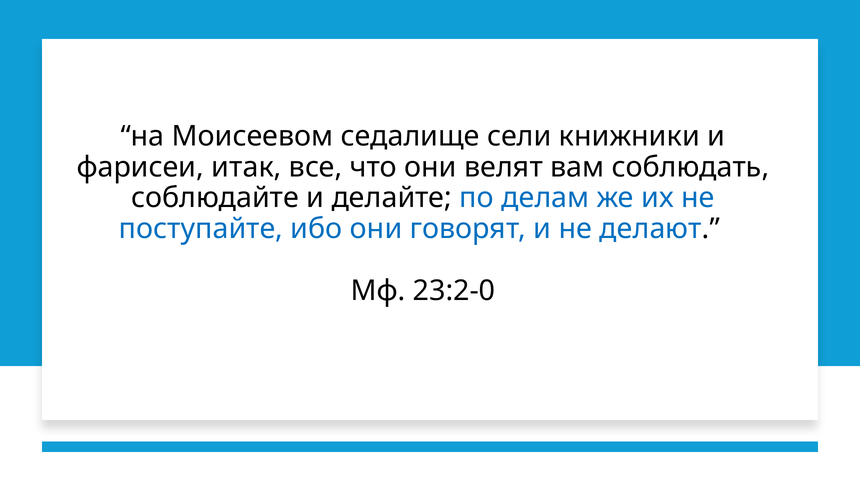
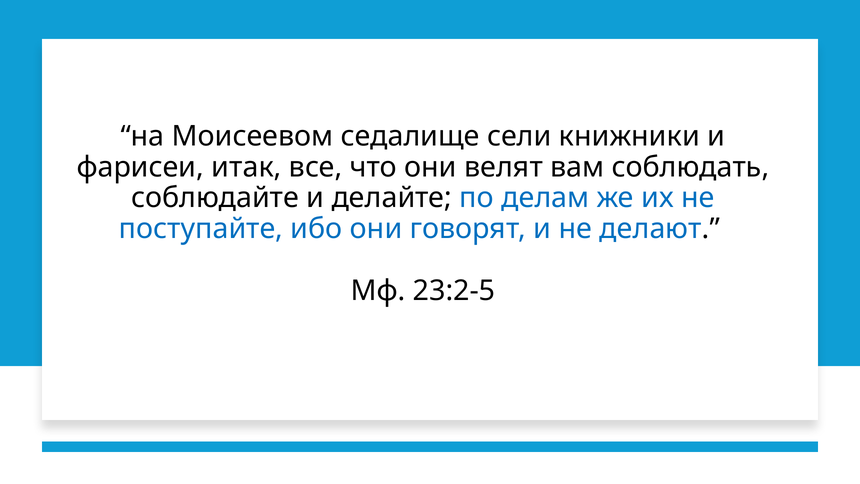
23:2-0: 23:2-0 -> 23:2-5 (454, 291)
